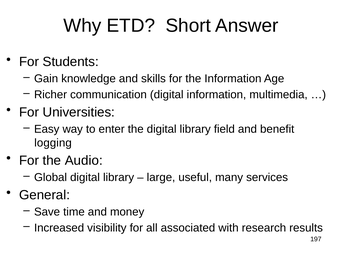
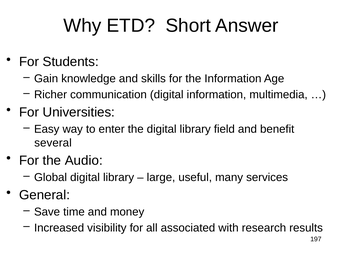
logging: logging -> several (53, 143)
